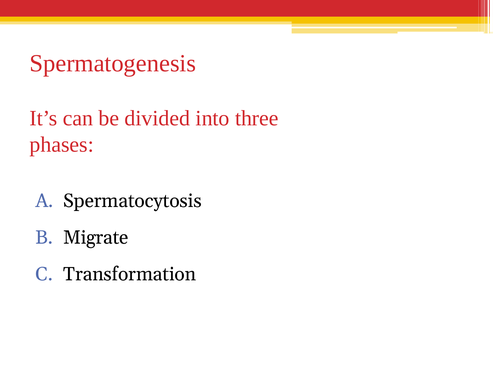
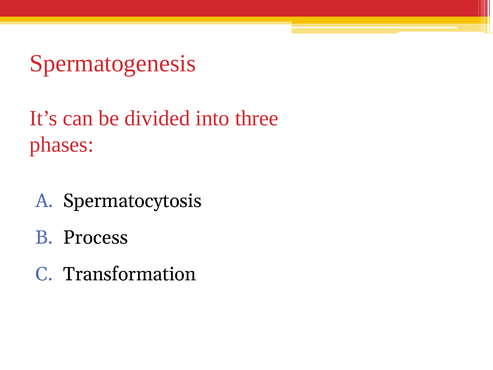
Migrate: Migrate -> Process (96, 237)
